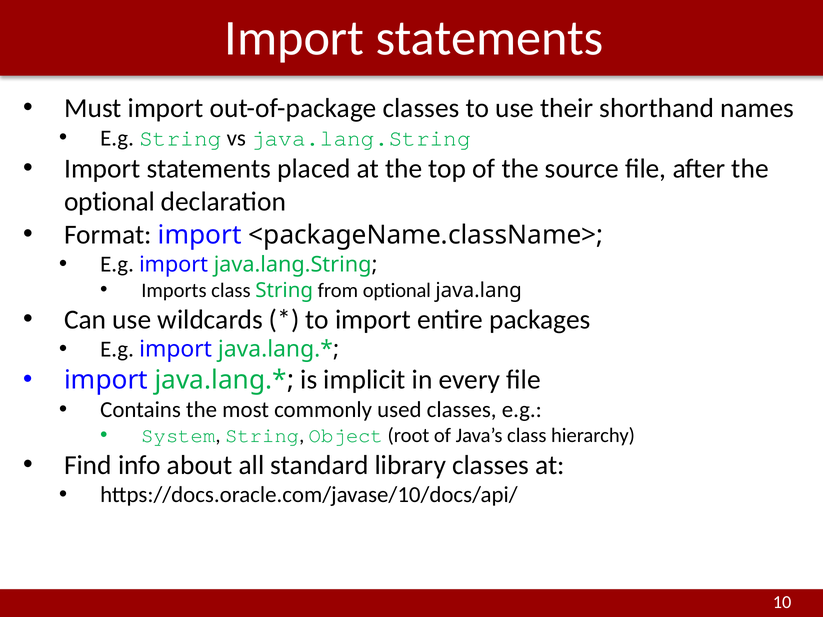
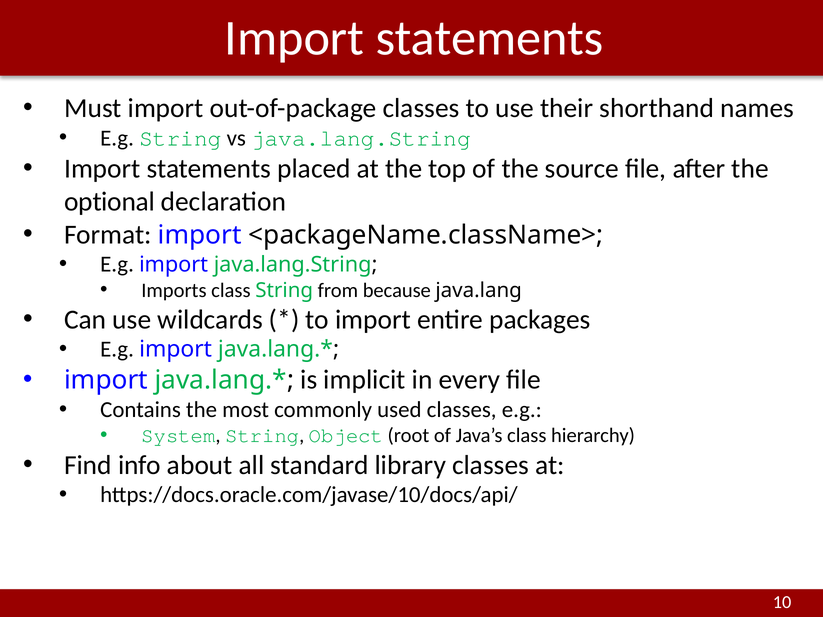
from optional: optional -> because (397, 290)
